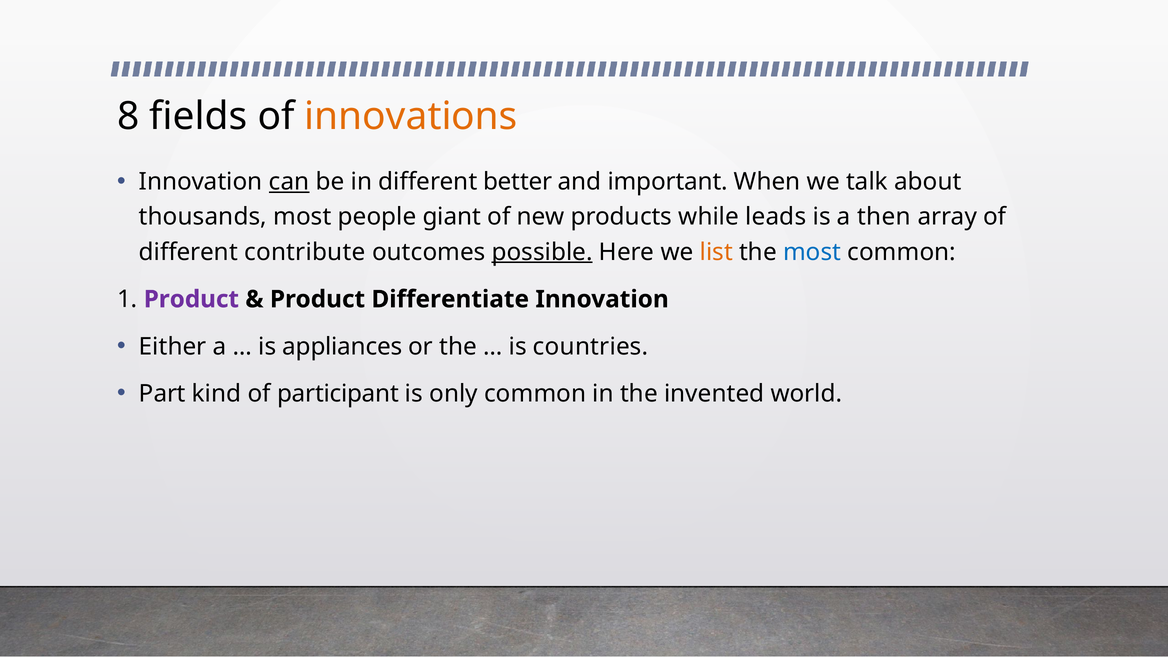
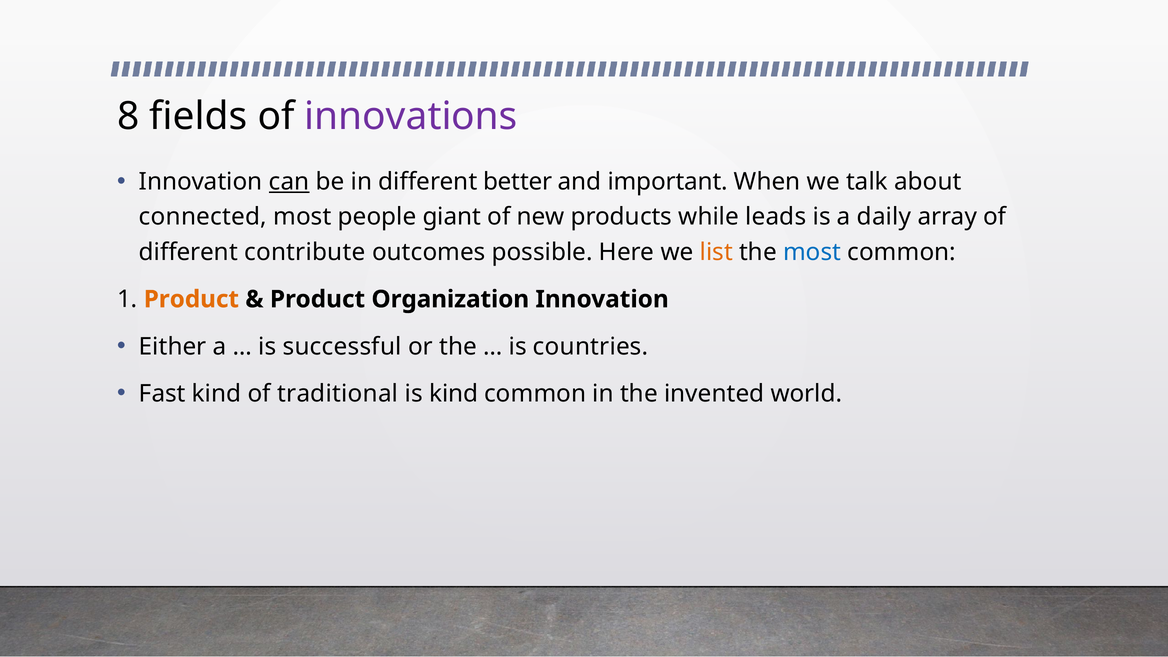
innovations colour: orange -> purple (411, 117)
thousands: thousands -> connected (203, 217)
then: then -> daily (884, 217)
possible underline: present -> none (542, 252)
Product colour: purple -> orange (191, 299)
Differentiate: Differentiate -> Organization (450, 299)
appliances: appliances -> successful (342, 347)
Part: Part -> Fast (162, 394)
participant: participant -> traditional (338, 394)
is only: only -> kind (454, 394)
